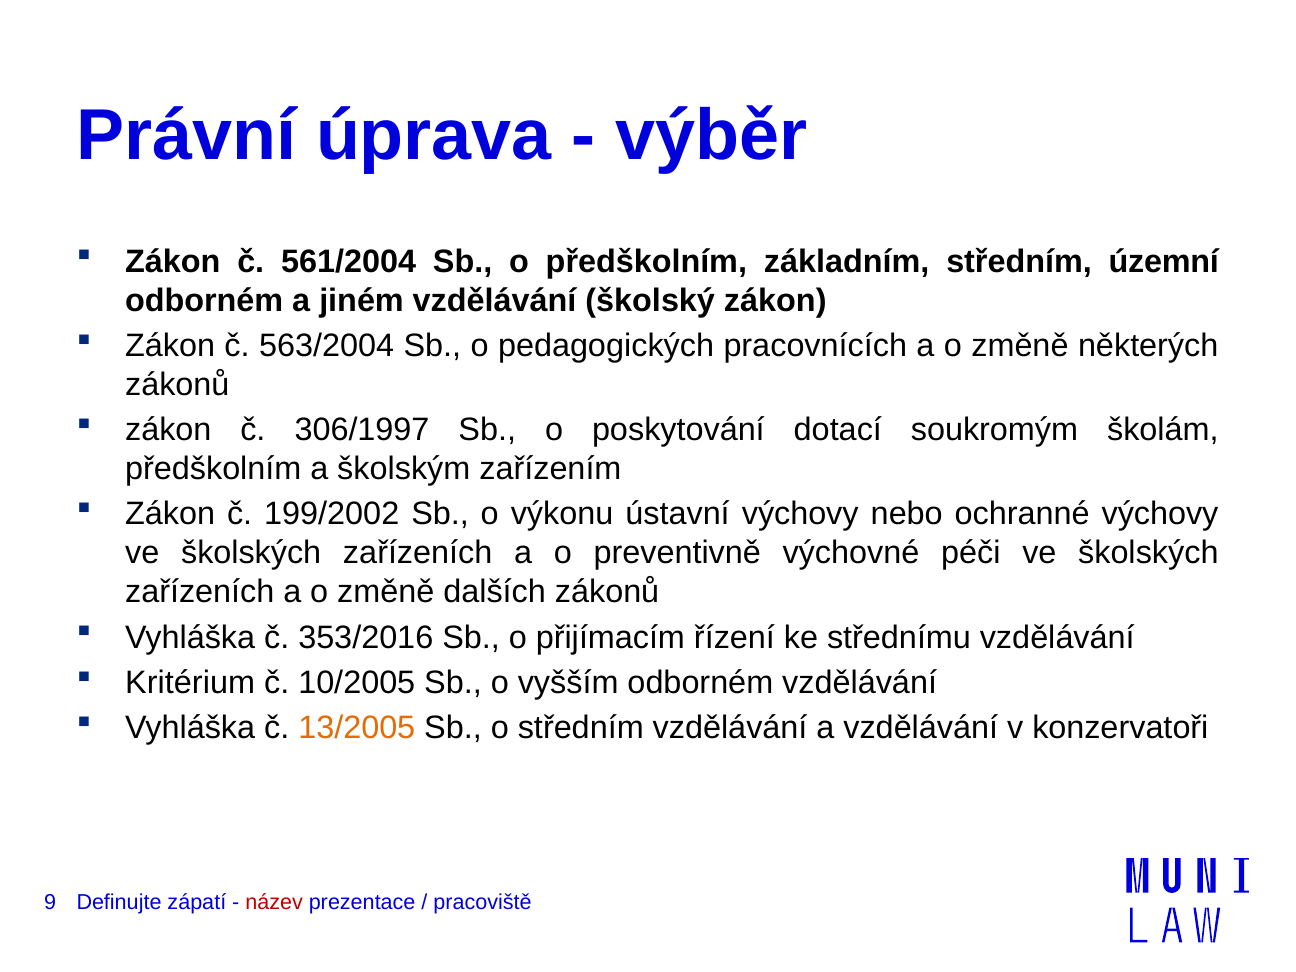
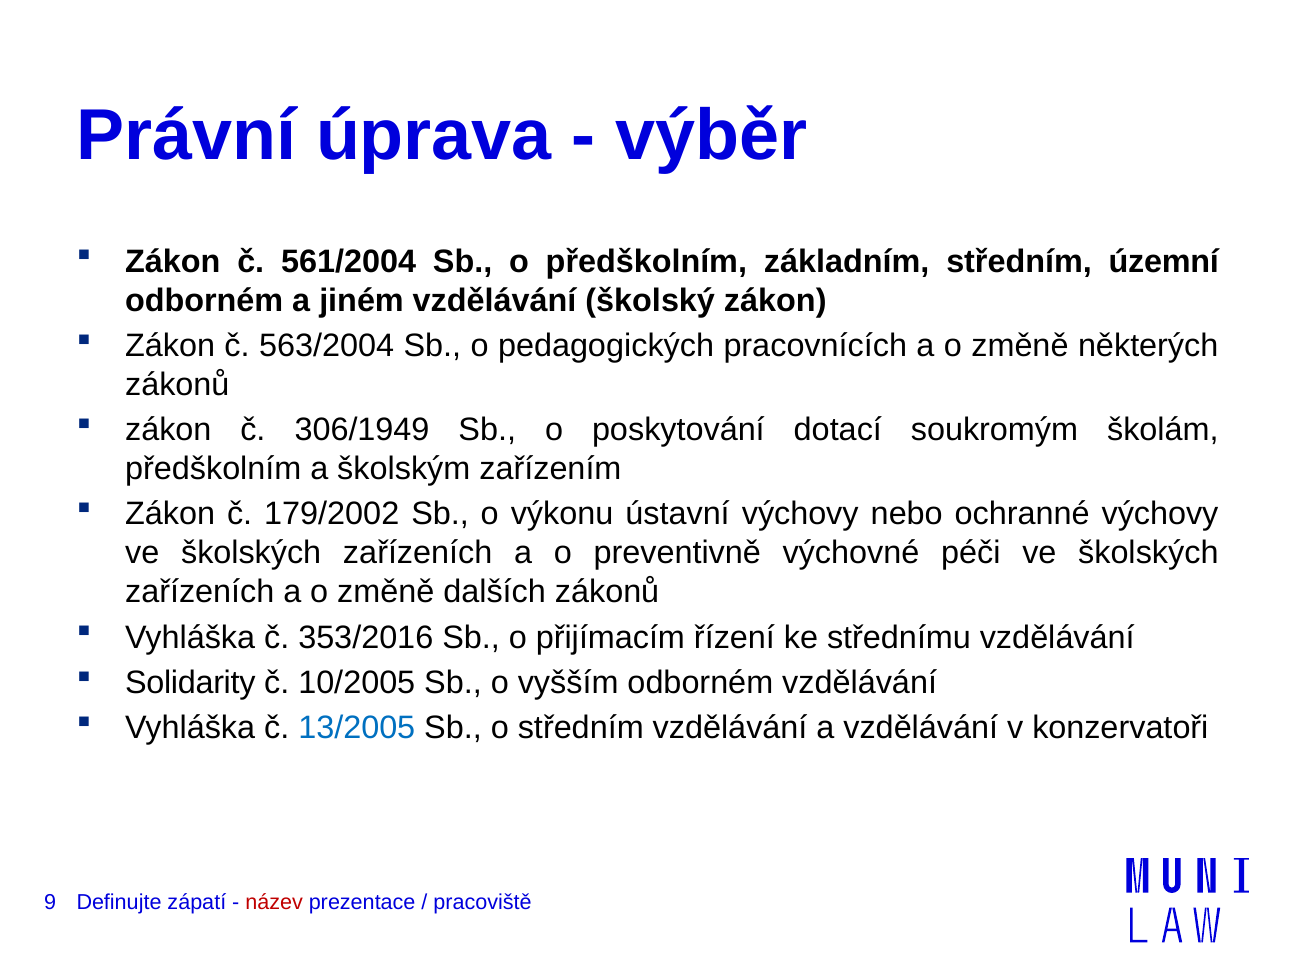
306/1997: 306/1997 -> 306/1949 (362, 430)
199/2002: 199/2002 -> 179/2002 (332, 514)
Kritérium: Kritérium -> Solidarity (190, 683)
13/2005 colour: orange -> blue (357, 728)
